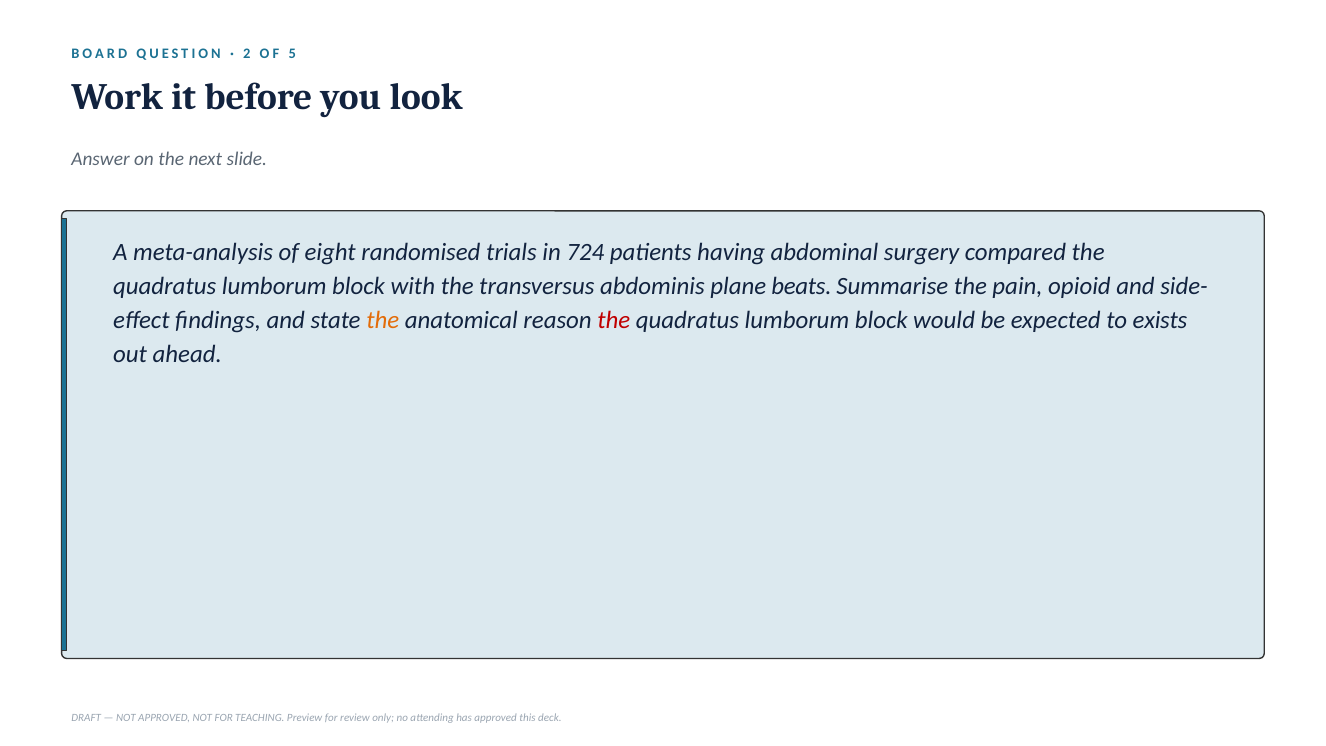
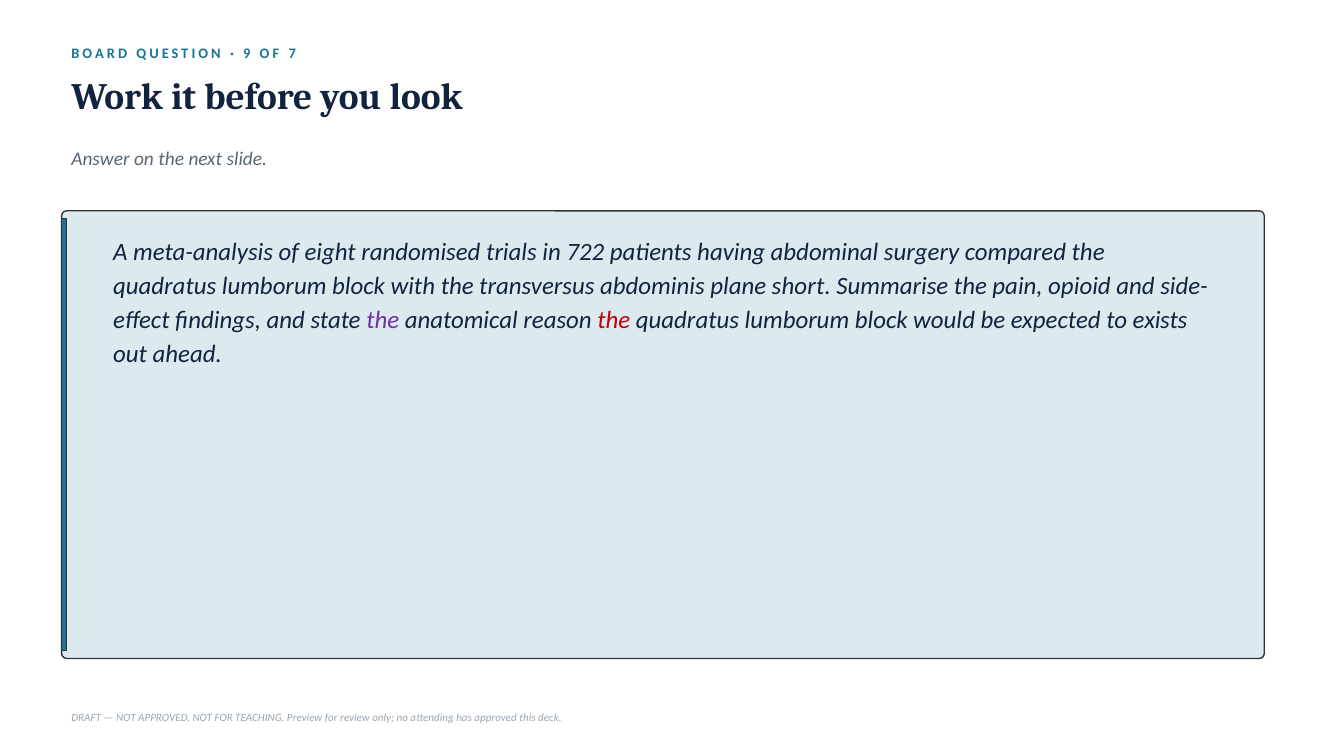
2: 2 -> 9 (247, 54)
5: 5 -> 7 (292, 54)
724: 724 -> 722 (585, 252)
beats: beats -> short (801, 286)
the colour: orange -> purple (383, 320)
